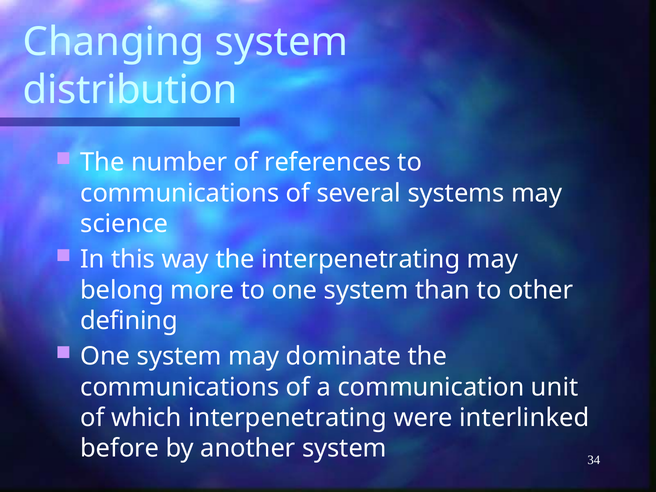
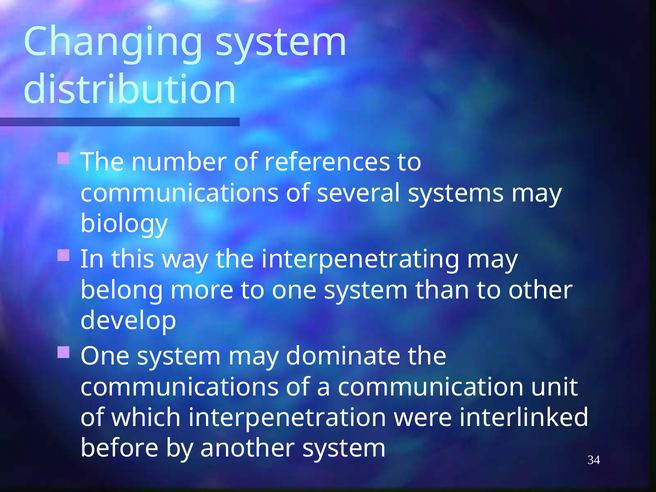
science: science -> biology (124, 224)
defining: defining -> develop (129, 321)
which interpenetrating: interpenetrating -> interpenetration (288, 418)
